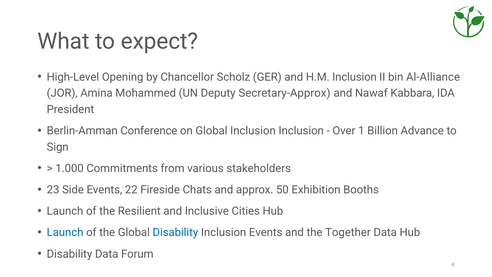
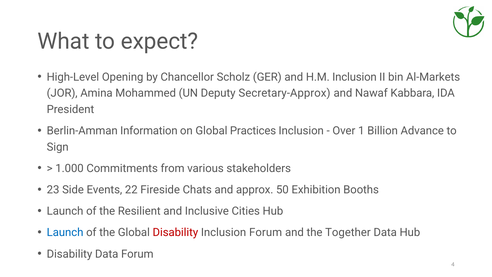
Al-Alliance: Al-Alliance -> Al-Markets (433, 77)
Conference: Conference -> Information (149, 131)
Global Inclusion: Inclusion -> Practices (253, 131)
Disability colour: blue -> red (175, 232)
Inclusion Events: Events -> Forum (266, 232)
